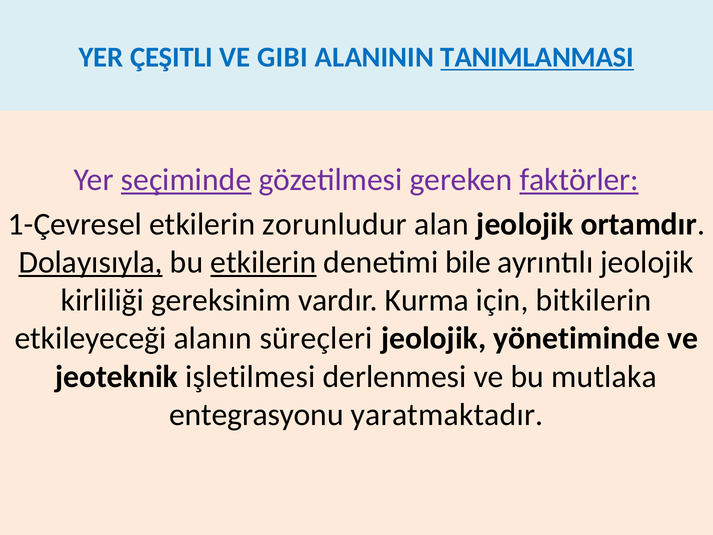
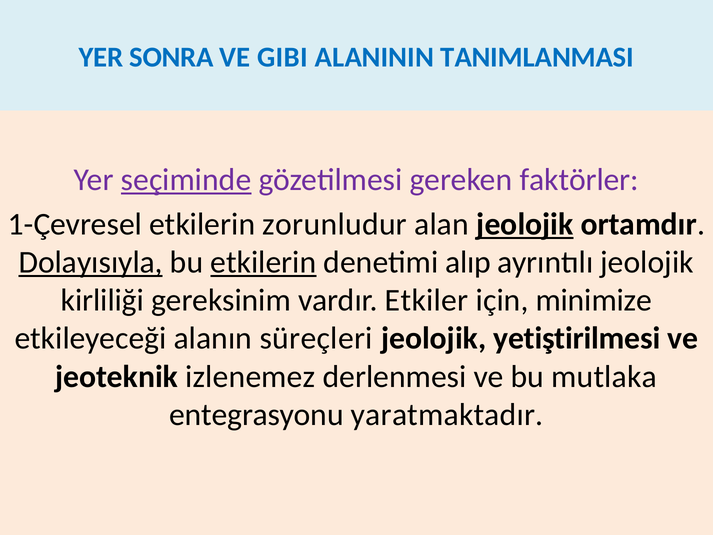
ÇEŞITLI: ÇEŞITLI -> SONRA (172, 57)
TANIMLANMASI underline: present -> none (537, 57)
faktörler underline: present -> none (579, 180)
jeolojik underline: none -> present (525, 224)
bile: bile -> alıp (468, 262)
Kurma: Kurma -> Etkiler (427, 300)
bitkilerin: bitkilerin -> minimize (594, 300)
yönetiminde: yönetiminde -> yetiştirilmesi (577, 338)
işletilmesi: işletilmesi -> izlenemez (250, 376)
